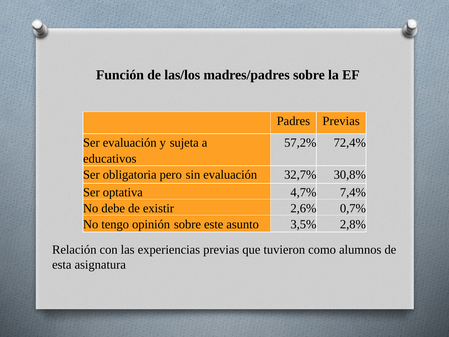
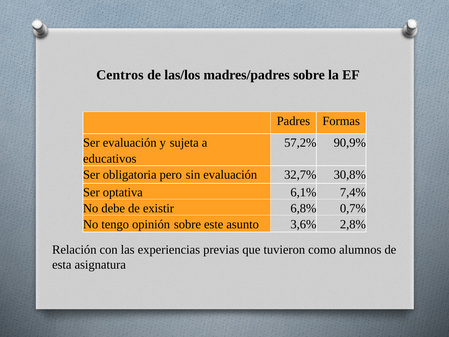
Función: Función -> Centros (120, 75)
Padres Previas: Previas -> Formas (341, 121)
72,4%: 72,4% -> 90,9% (350, 143)
4,7%: 4,7% -> 6,1% (303, 192)
2,6%: 2,6% -> 6,8% (303, 208)
3,5%: 3,5% -> 3,6% (303, 224)
